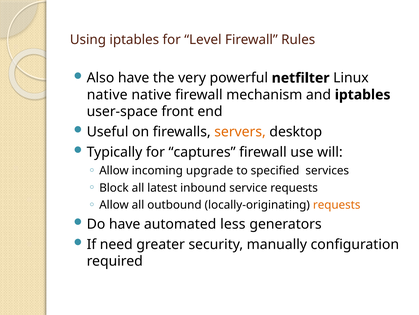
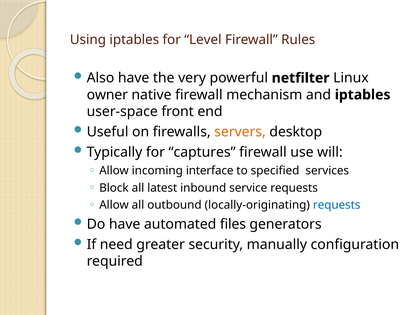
native: native -> owner (107, 95)
upgrade: upgrade -> interface (210, 170)
requests colour: orange -> blue (337, 205)
less: less -> files (233, 224)
